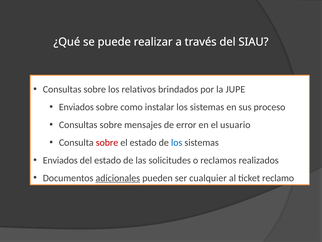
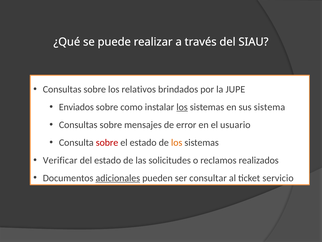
los underline: none -> present (182, 107)
proceso: proceso -> sistema (269, 107)
los colour: blue -> orange (177, 142)
Enviados: Enviados -> Verificar (60, 160)
cualquier: cualquier -> consultar (208, 178)
reclamo: reclamo -> servicio (278, 178)
